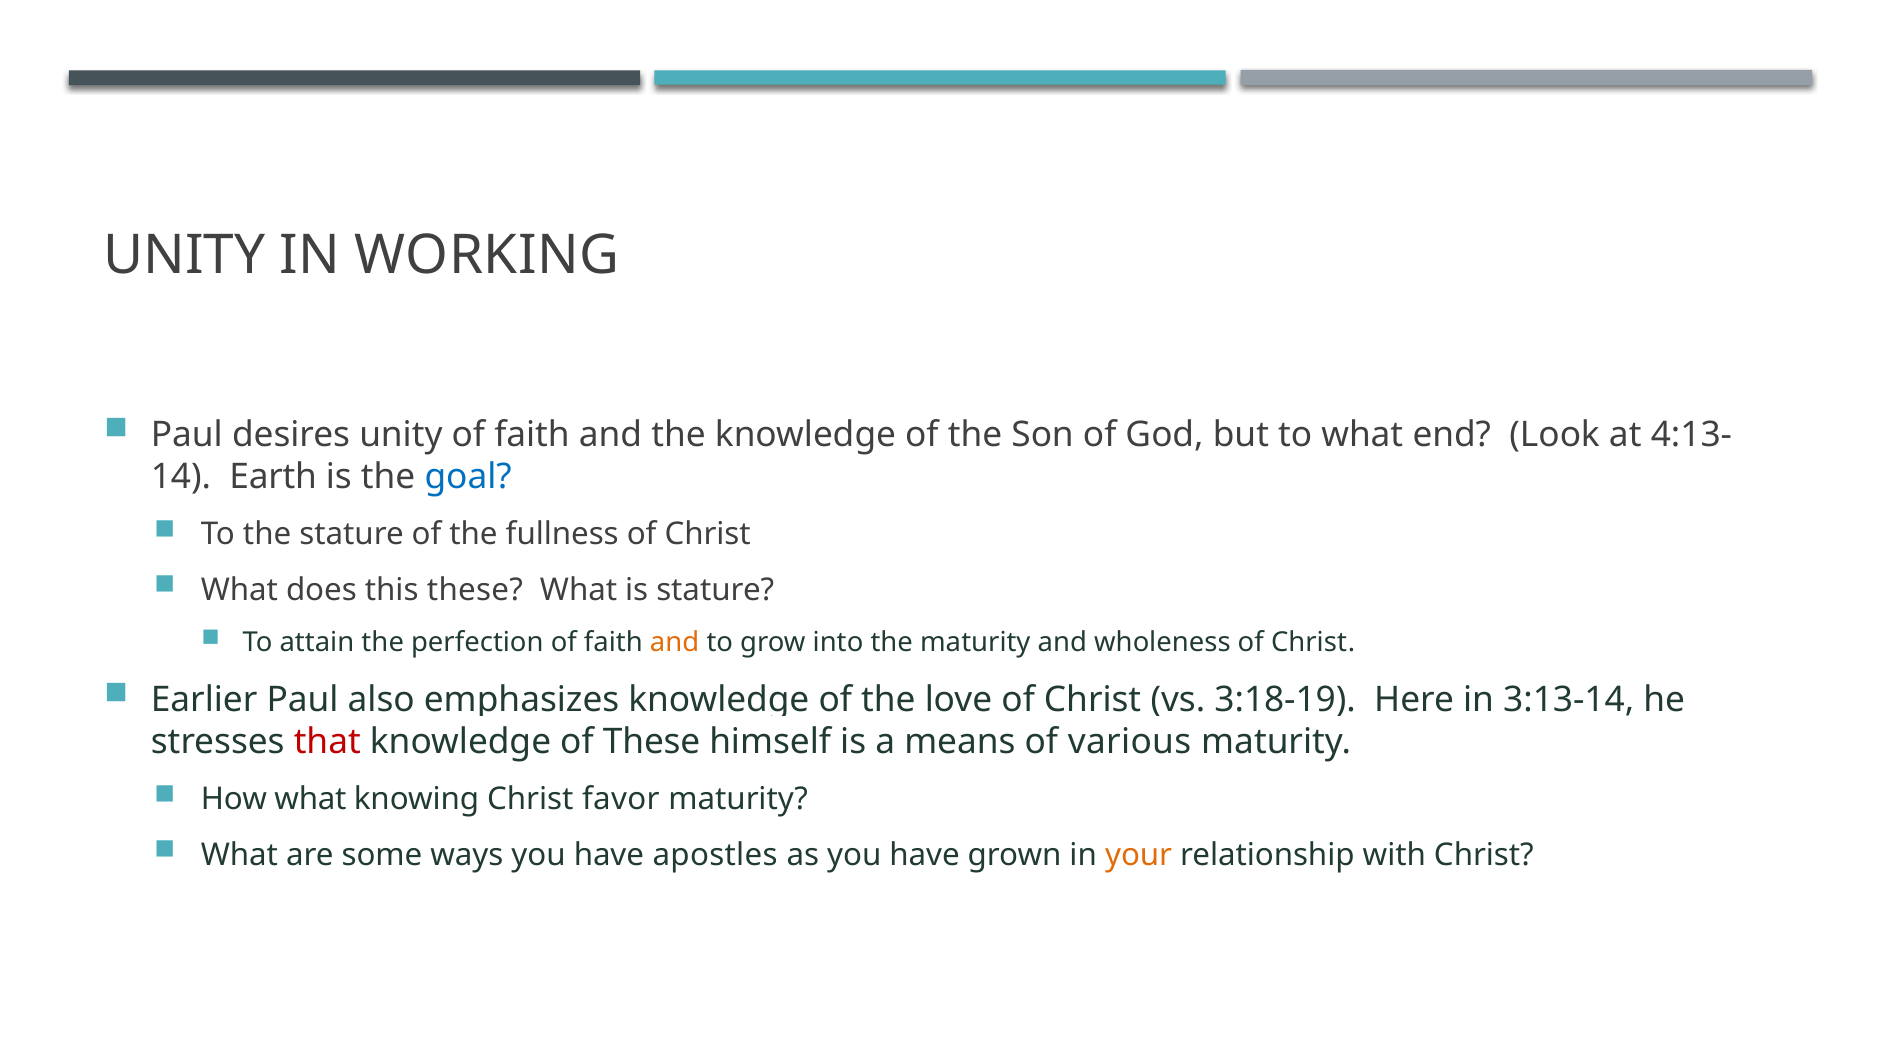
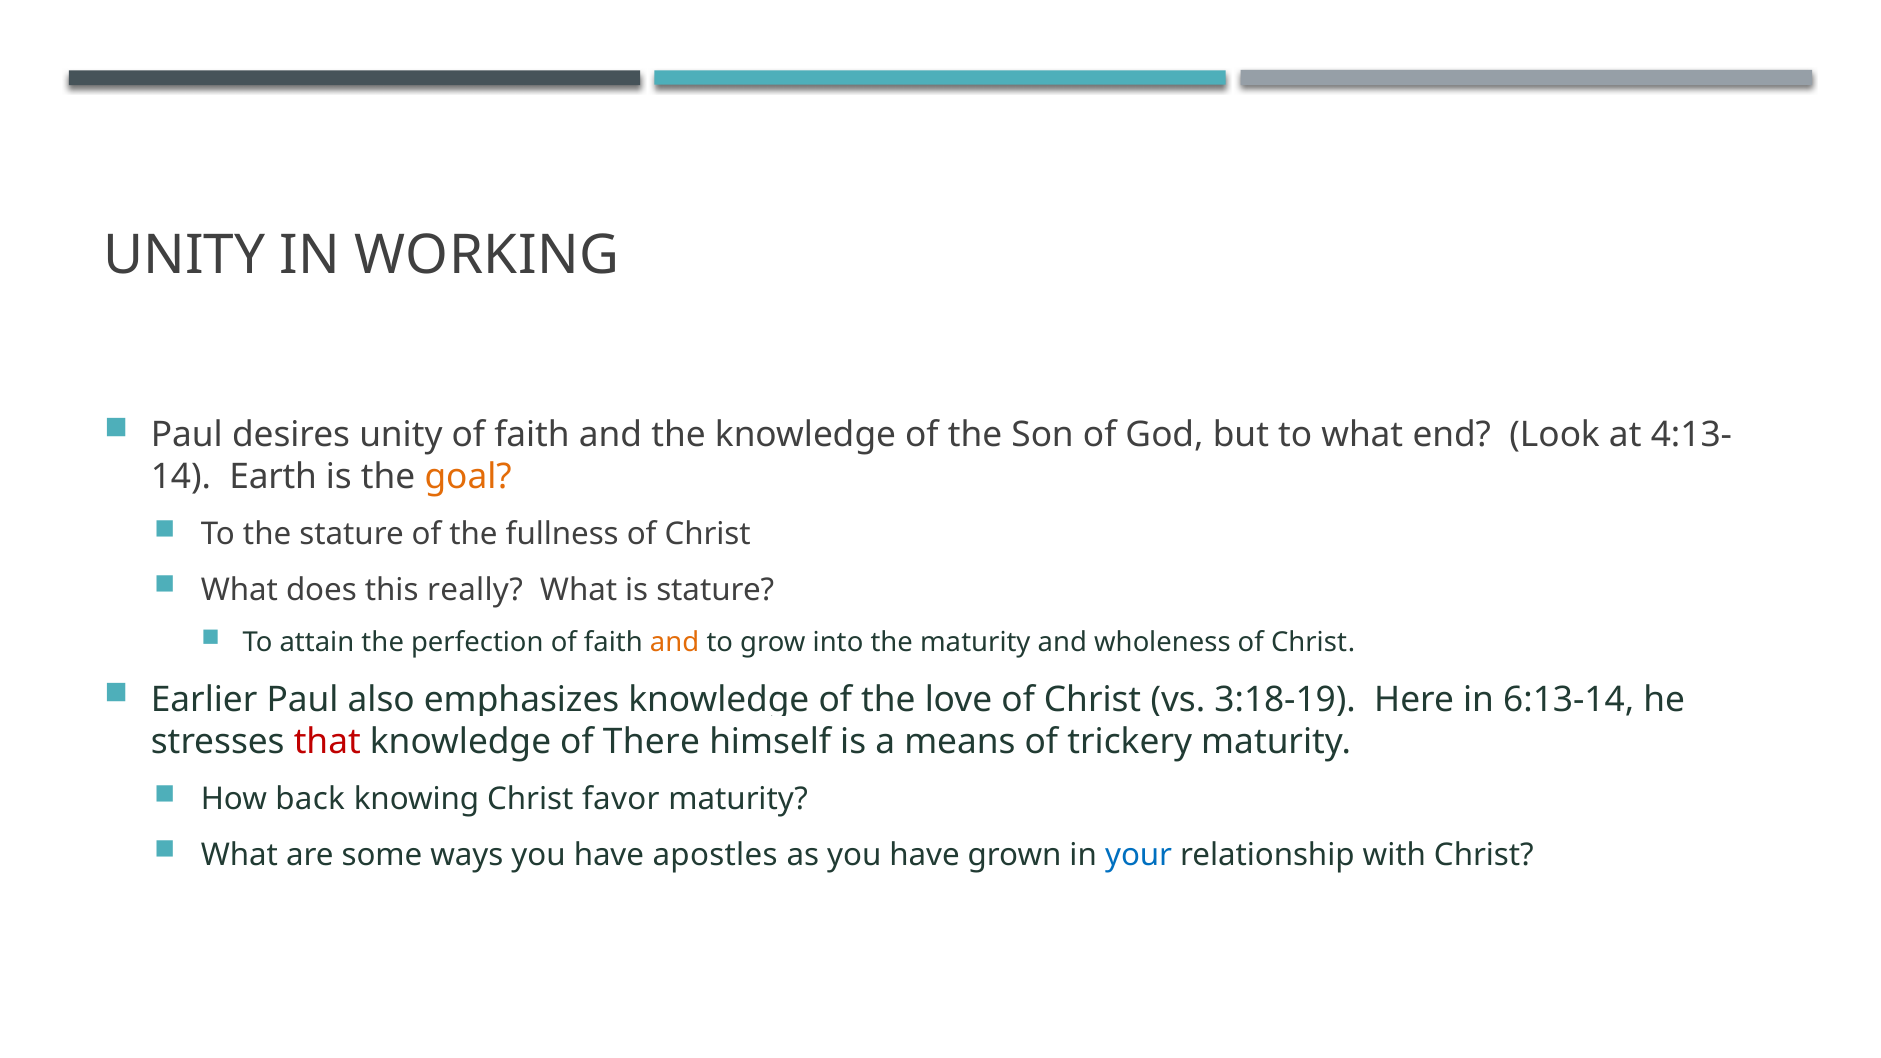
goal colour: blue -> orange (468, 477)
this these: these -> really (475, 590)
3:13-14: 3:13-14 -> 6:13-14 (1569, 700)
of These: These -> There (651, 742)
various: various -> trickery (1130, 742)
How what: what -> back (310, 800)
your colour: orange -> blue (1139, 855)
